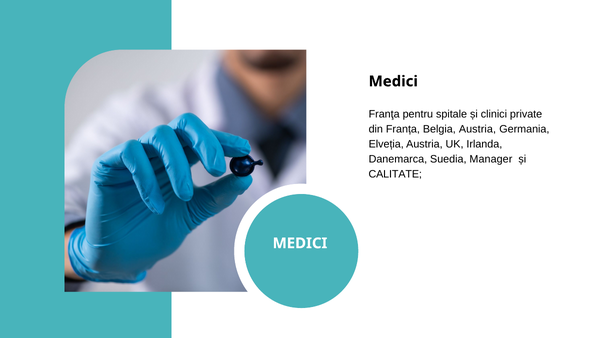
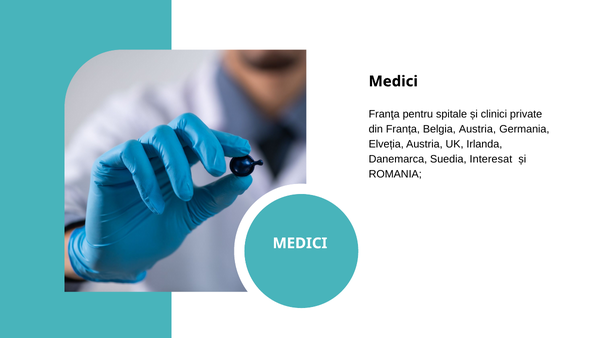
Manager: Manager -> Interesat (491, 159)
CALITATE: CALITATE -> ROMANIA (395, 174)
